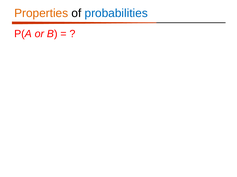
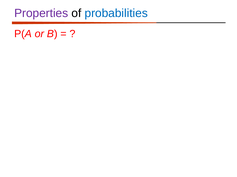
Properties colour: orange -> purple (41, 13)
